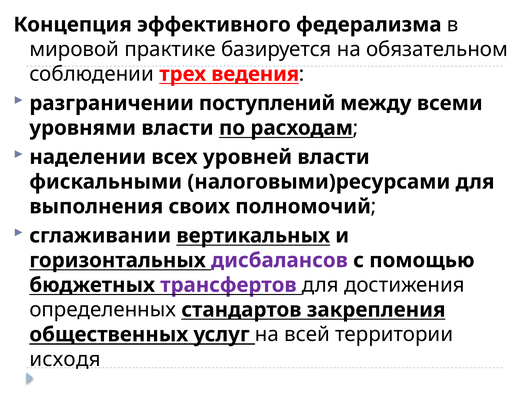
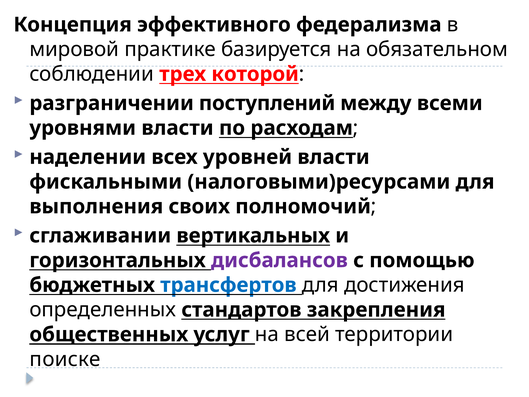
ведения: ведения -> которой (255, 74)
трансфертов colour: purple -> blue (228, 285)
исходя: исходя -> поиске (65, 359)
